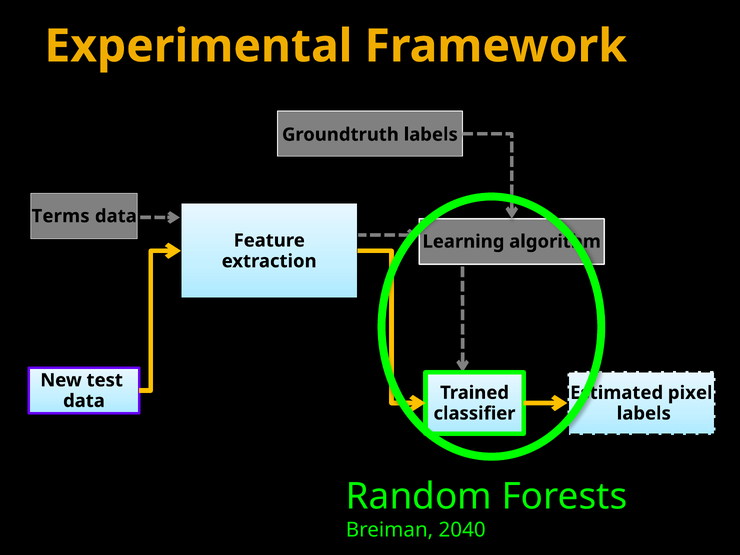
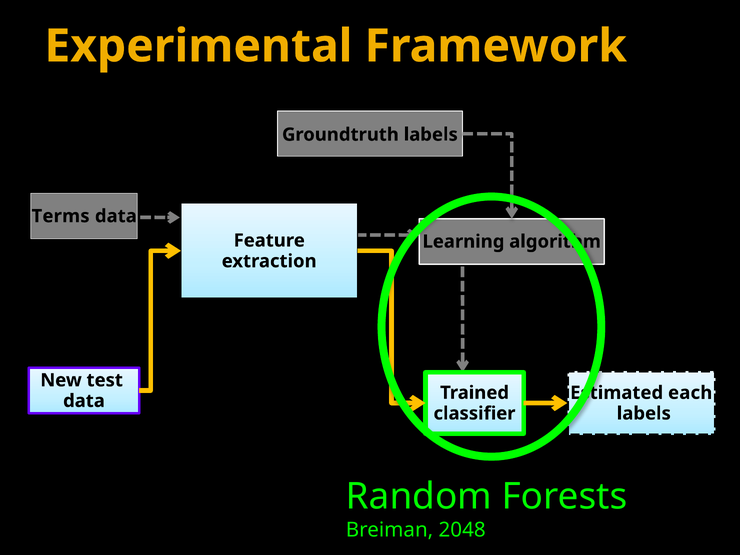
pixel: pixel -> each (690, 393)
2040: 2040 -> 2048 (462, 530)
